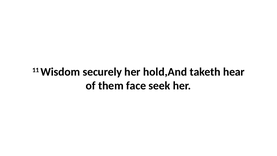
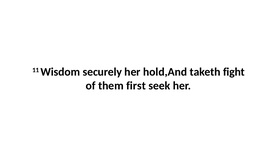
hear: hear -> fight (234, 72)
face: face -> first (136, 86)
